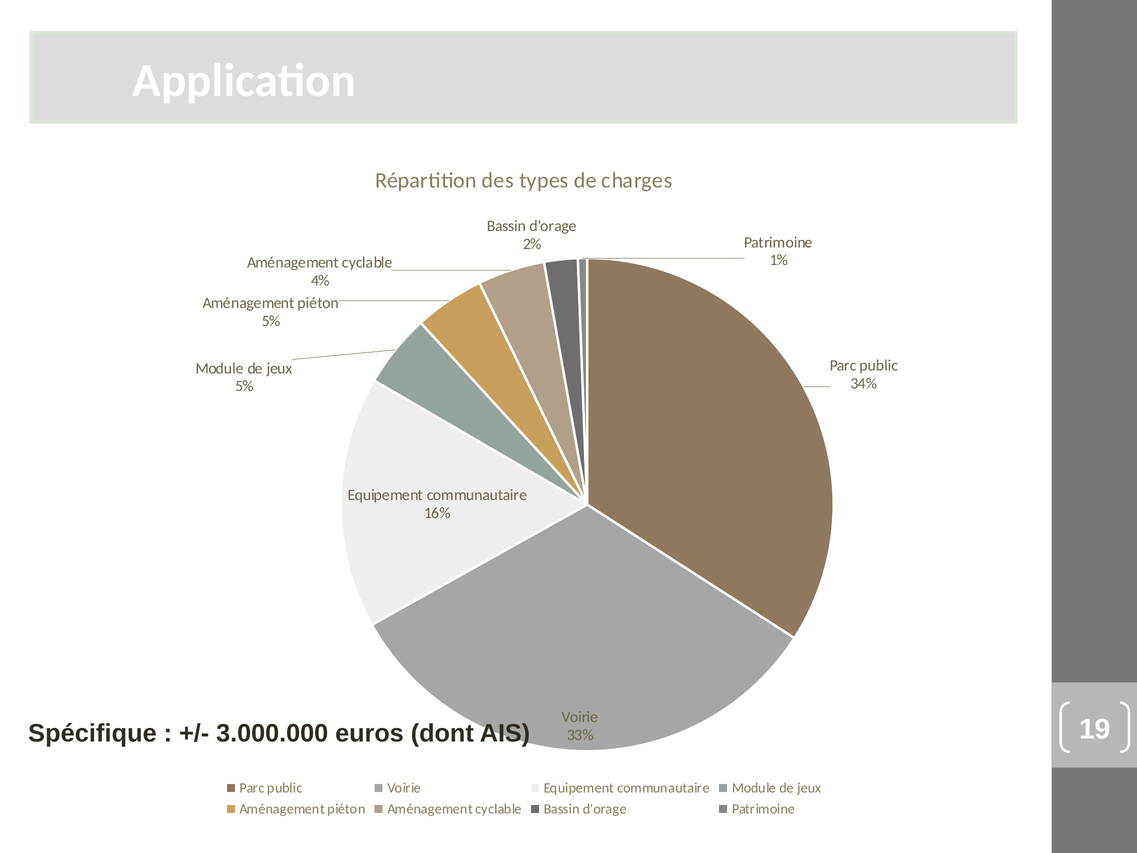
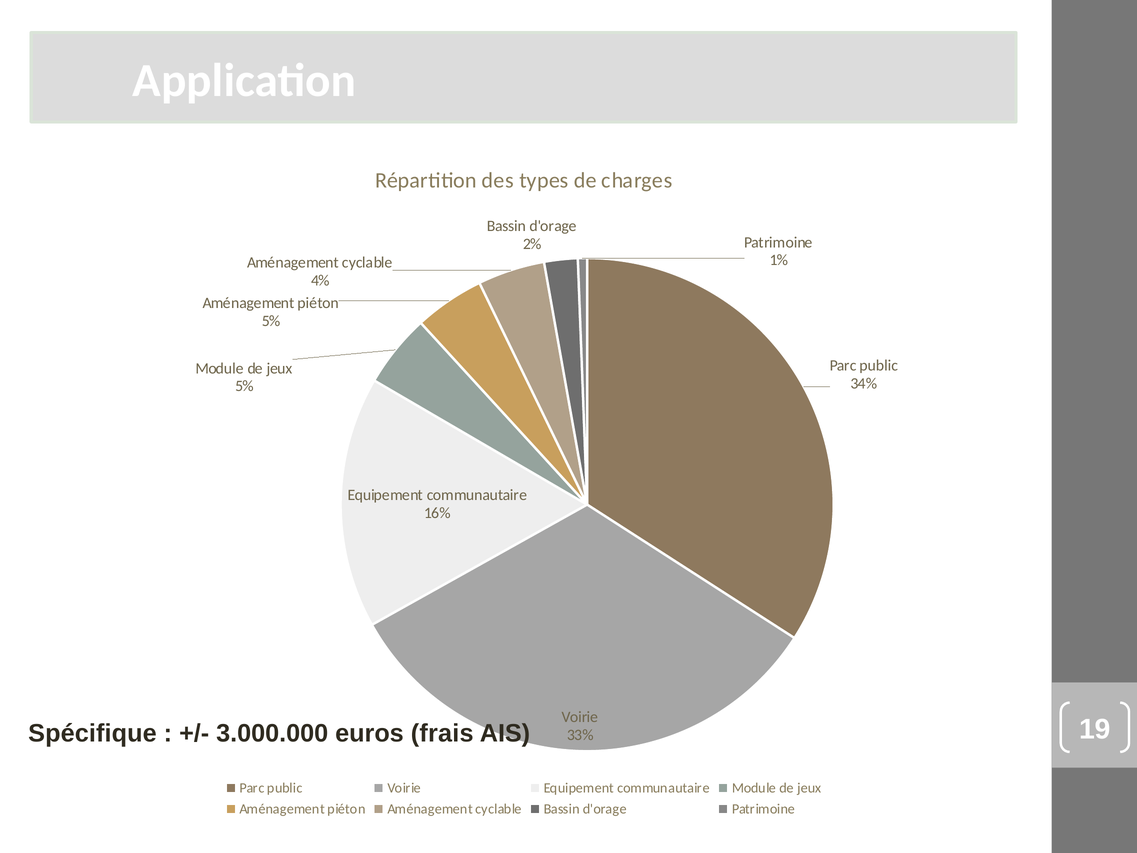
dont: dont -> frais (442, 733)
